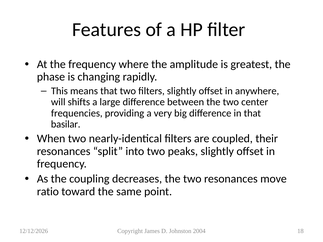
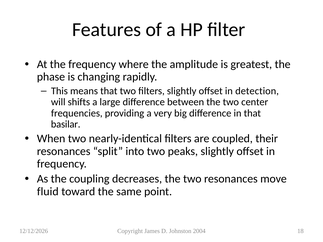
anywhere: anywhere -> detection (257, 91)
ratio: ratio -> fluid (48, 192)
